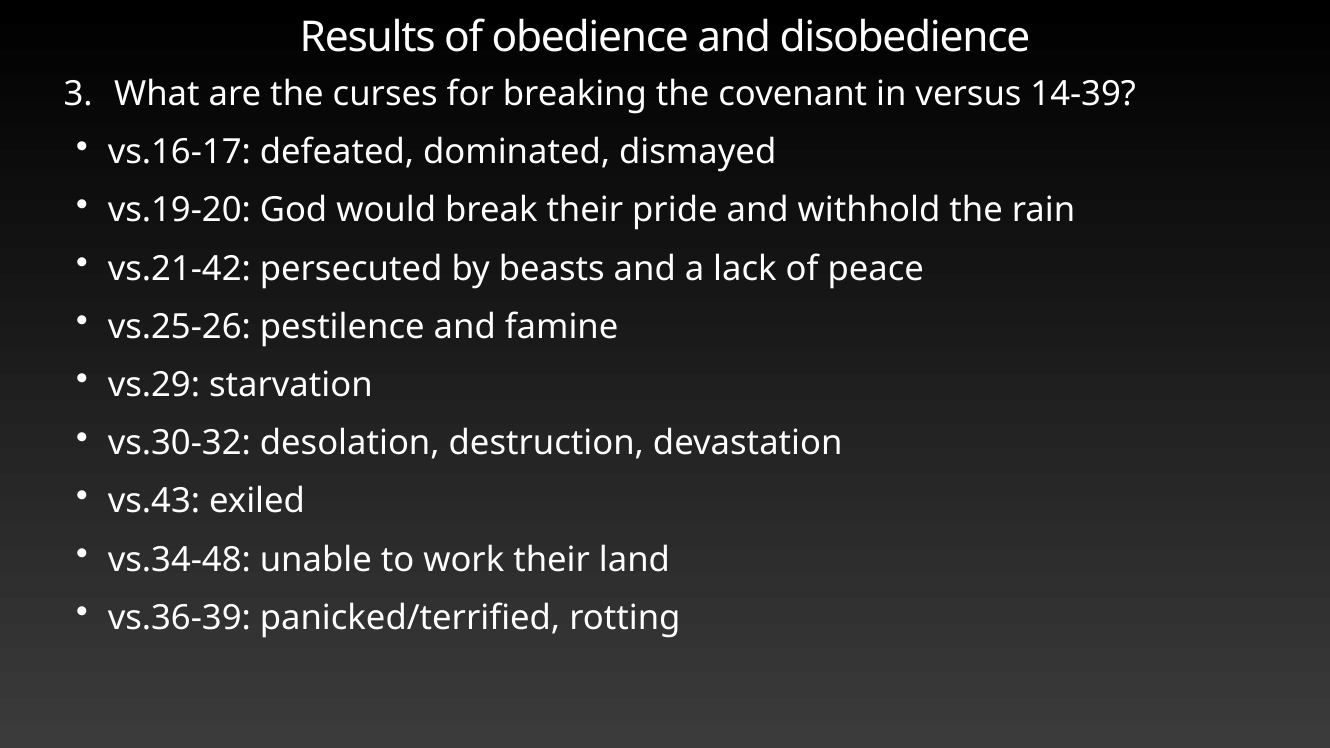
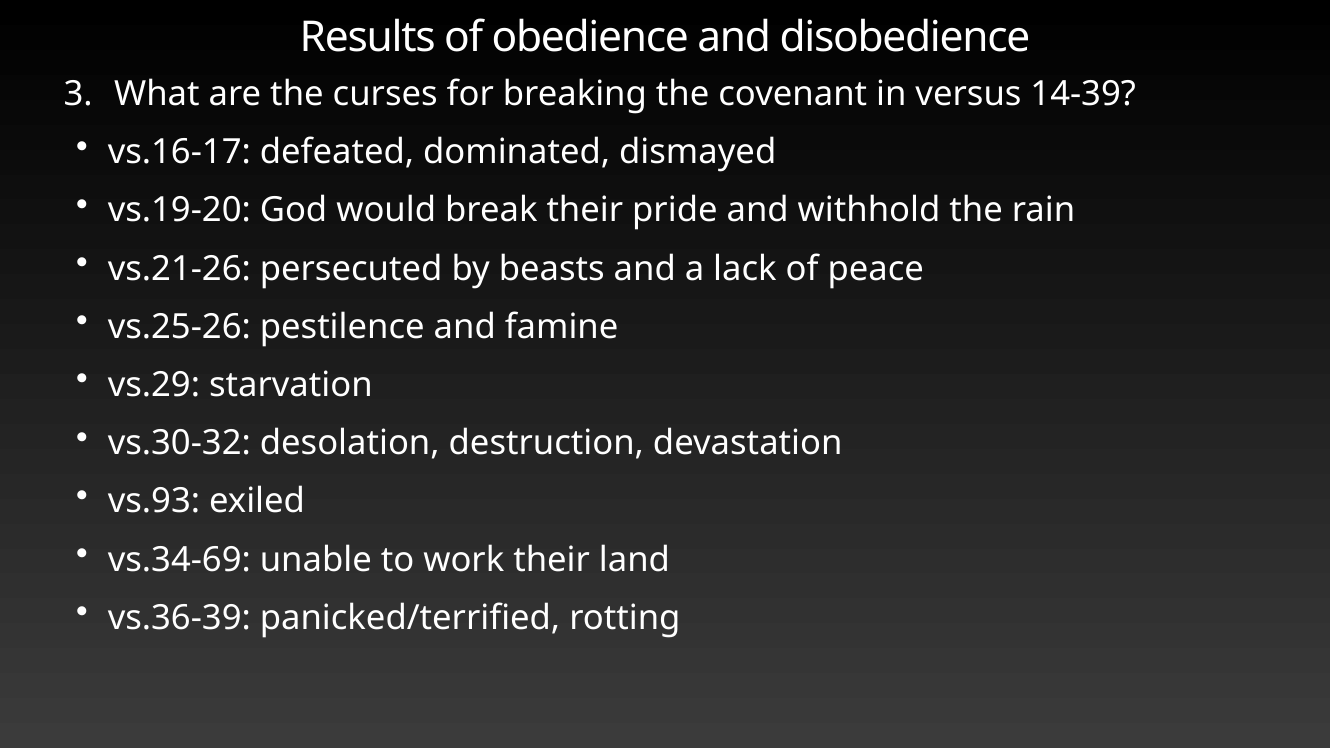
vs.21-42: vs.21-42 -> vs.21-26 (179, 269)
vs.43: vs.43 -> vs.93 (154, 502)
vs.34-48: vs.34-48 -> vs.34-69 (179, 560)
